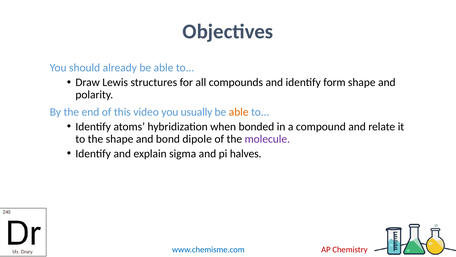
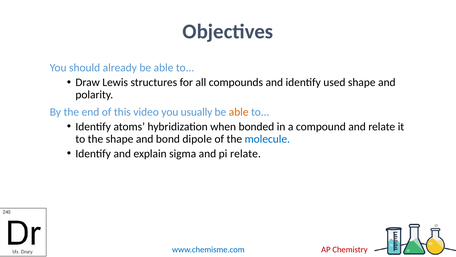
form: form -> used (334, 82)
molecule colour: purple -> blue (267, 139)
pi halves: halves -> relate (246, 153)
